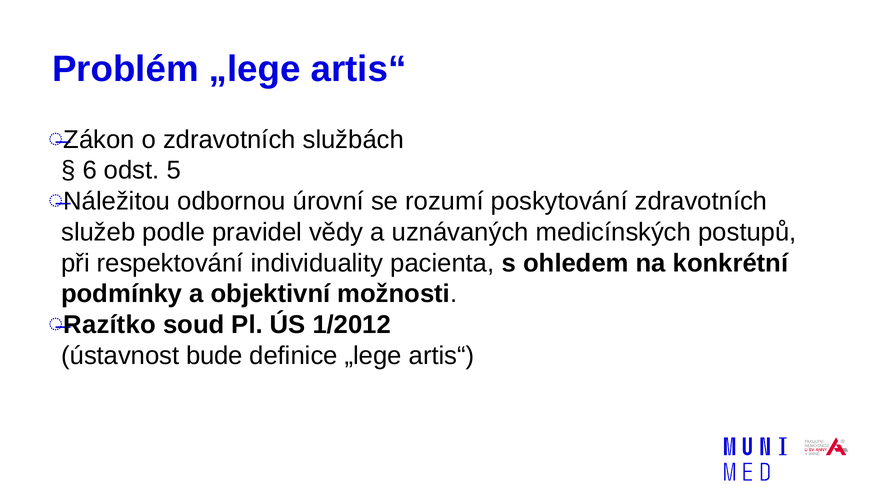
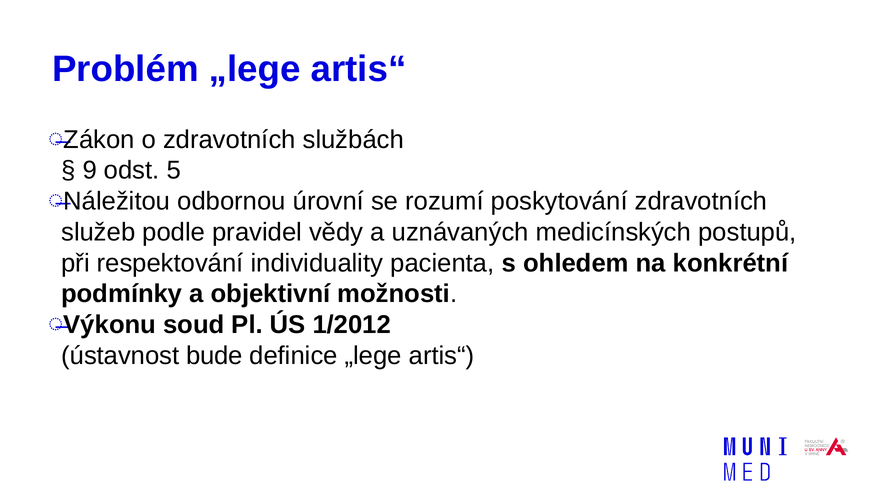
6: 6 -> 9 (90, 170)
Razítko: Razítko -> Výkonu (110, 325)
